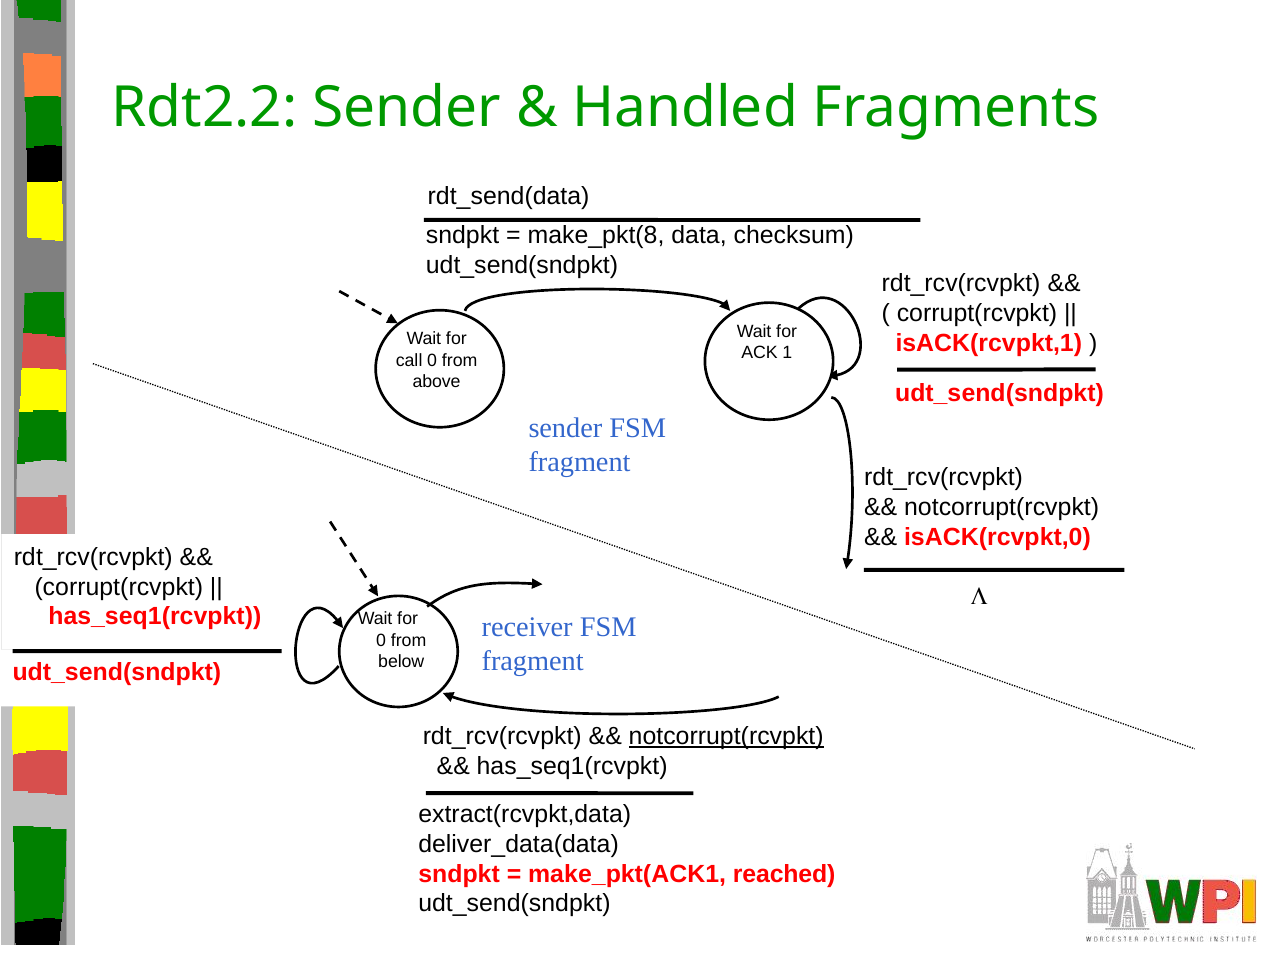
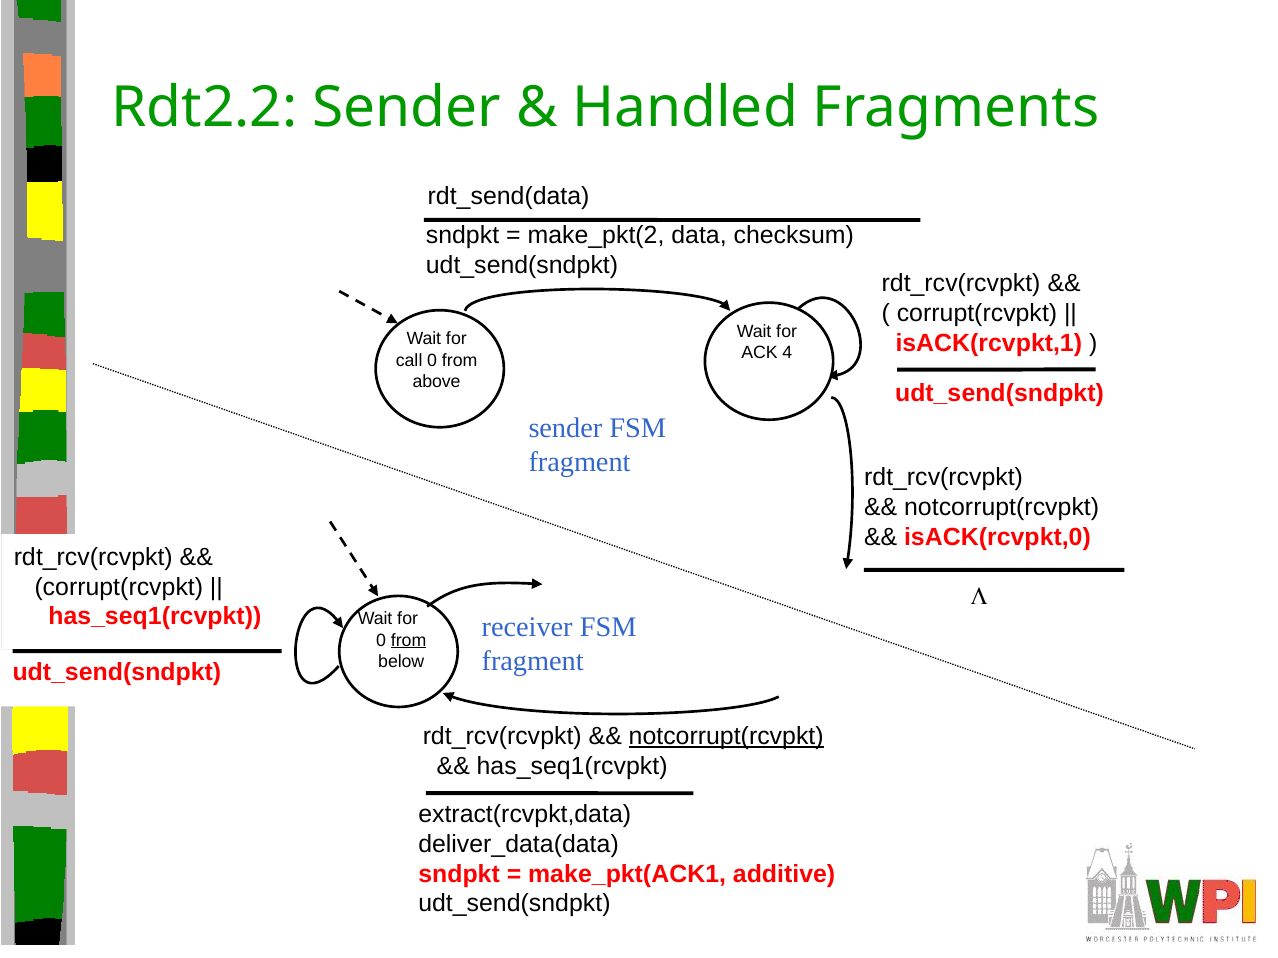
make_pkt(8: make_pkt(8 -> make_pkt(2 (596, 235)
1: 1 -> 4 (787, 353)
from underline: none -> present (409, 641)
reached: reached -> additive (784, 874)
